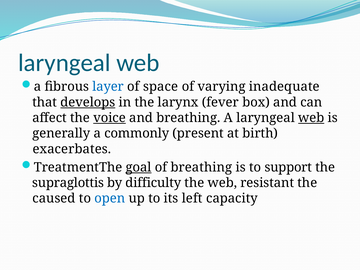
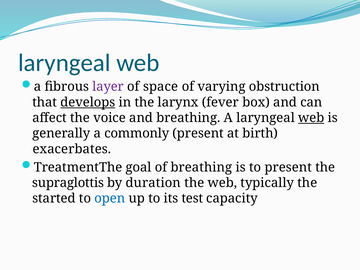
layer colour: blue -> purple (108, 87)
inadequate: inadequate -> obstruction (284, 87)
voice underline: present -> none (110, 118)
goal underline: present -> none (139, 167)
to support: support -> present (288, 167)
difficulty: difficulty -> duration (153, 183)
resistant: resistant -> typically (267, 183)
caused: caused -> started (54, 198)
left: left -> test (192, 198)
